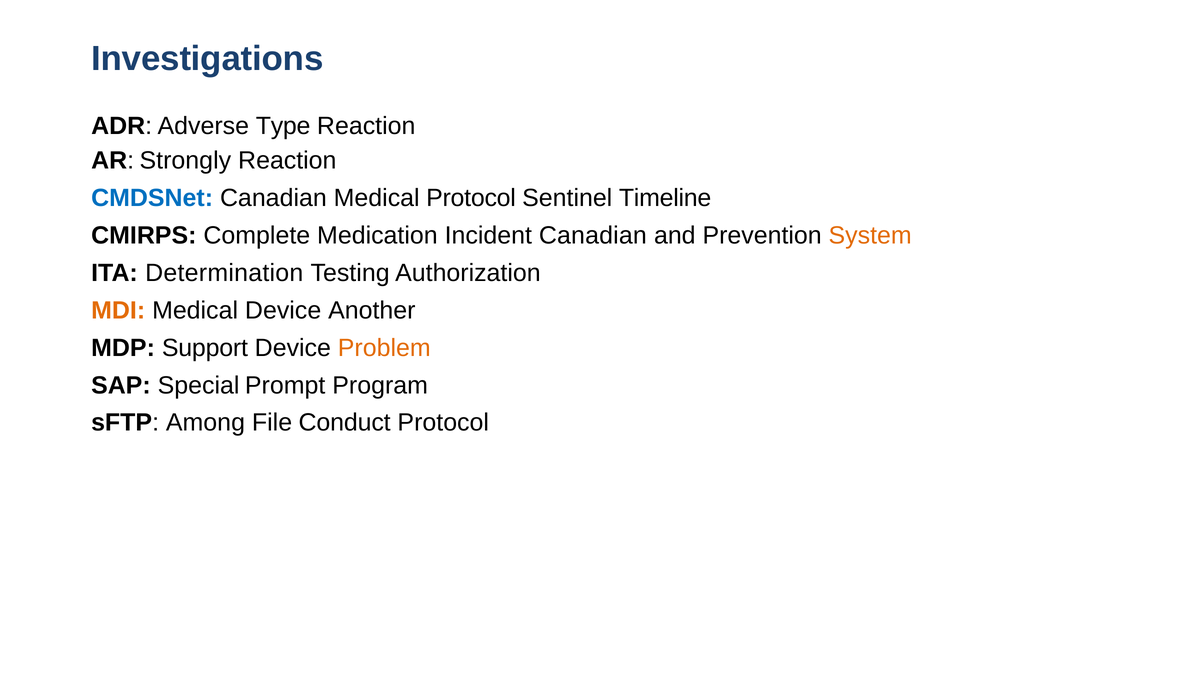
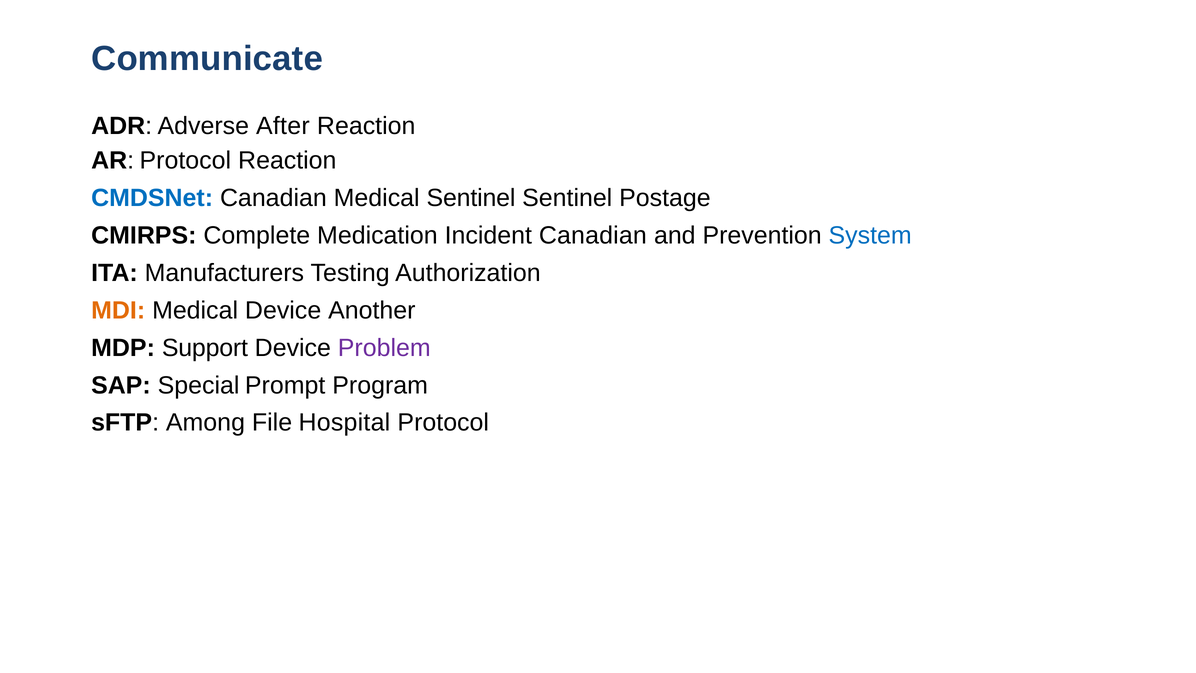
Investigations: Investigations -> Communicate (207, 59)
Type: Type -> After (283, 126)
AR Strongly: Strongly -> Protocol (185, 160)
Medical Protocol: Protocol -> Sentinel (471, 198)
Timeline: Timeline -> Postage (665, 198)
System colour: orange -> blue (870, 236)
Determination: Determination -> Manufacturers (224, 273)
Problem colour: orange -> purple (384, 348)
Conduct: Conduct -> Hospital (344, 423)
